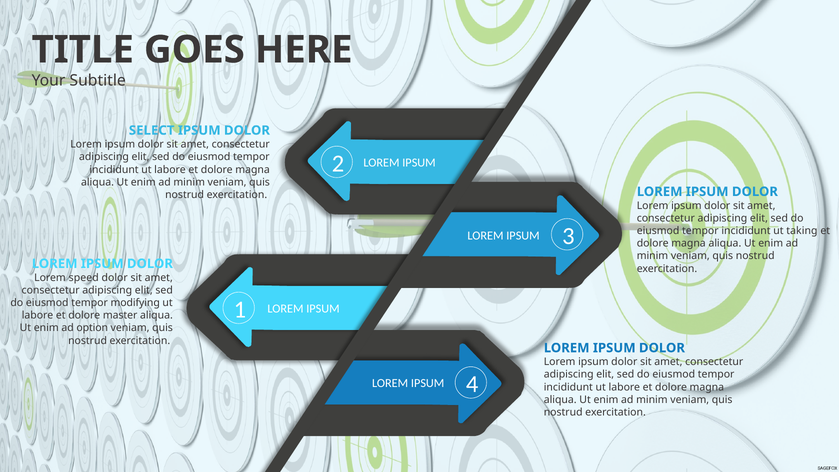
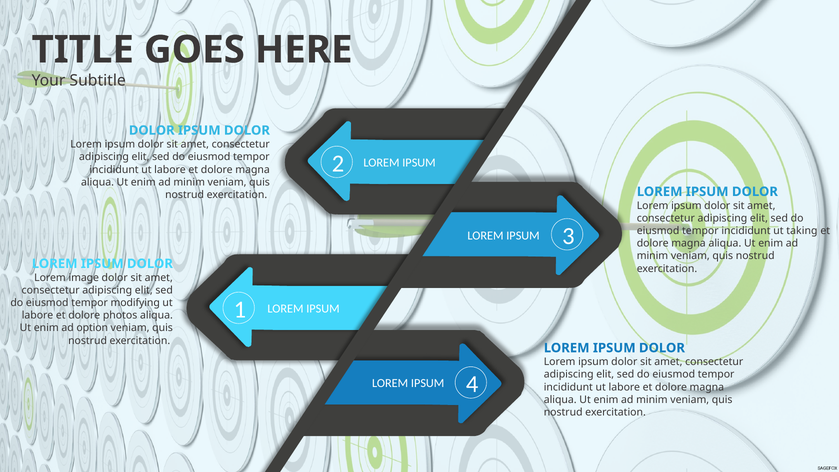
SELECT: SELECT -> DOLOR (152, 130)
speed: speed -> image (84, 278)
master: master -> photos (120, 315)
